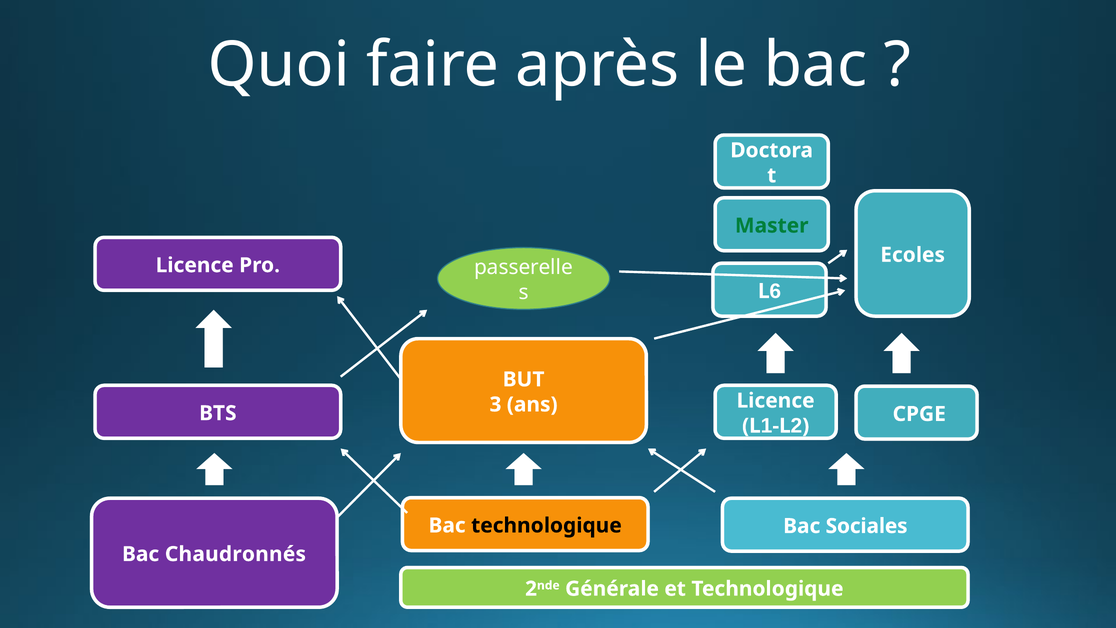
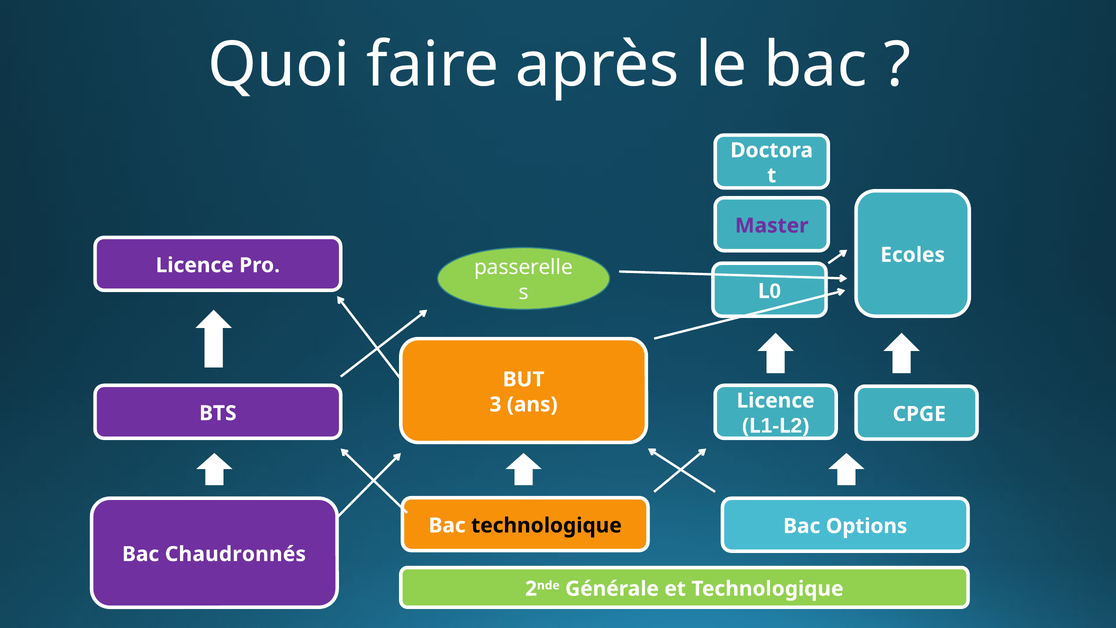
Master colour: green -> purple (772, 226)
6: 6 -> 0 (775, 291)
Sociales: Sociales -> Options (867, 526)
